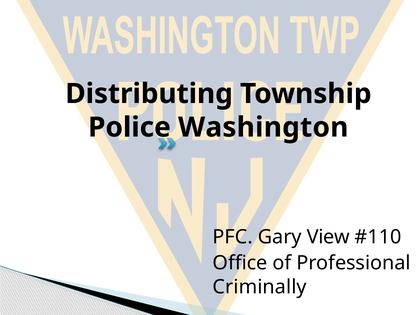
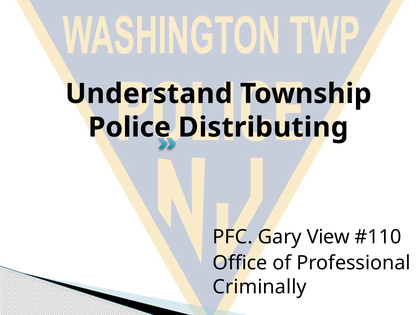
Distributing: Distributing -> Understand (149, 94)
Washington: Washington -> Distributing (263, 127)
